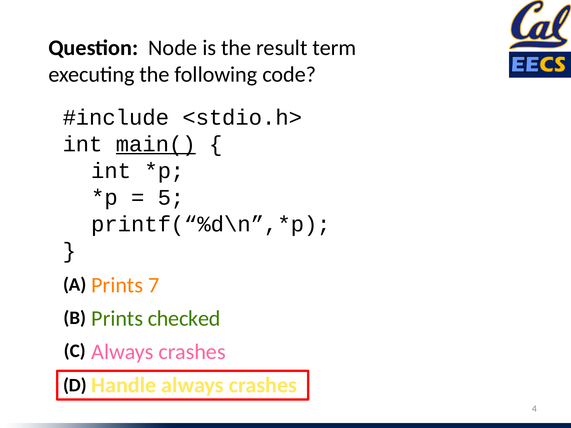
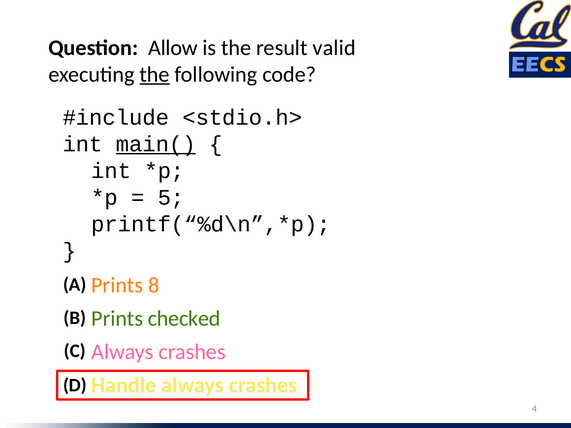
Node: Node -> Allow (173, 48)
term: term -> valid (334, 48)
the underline: none -> present (155, 74)
7: 7 -> 8 (154, 285)
